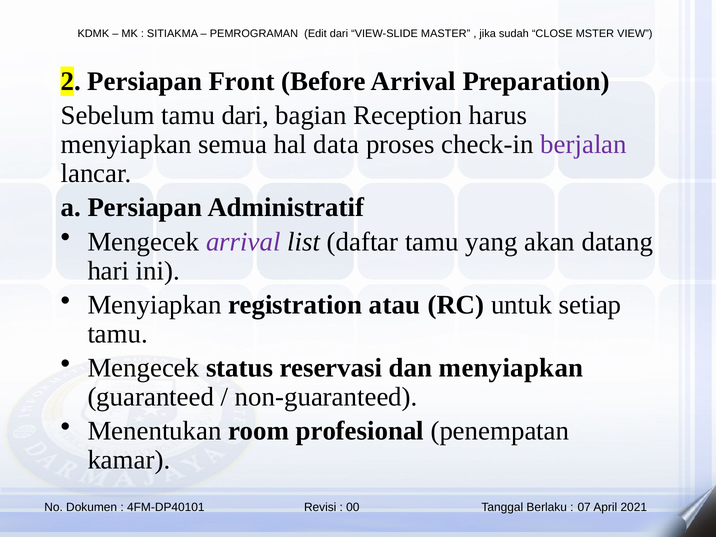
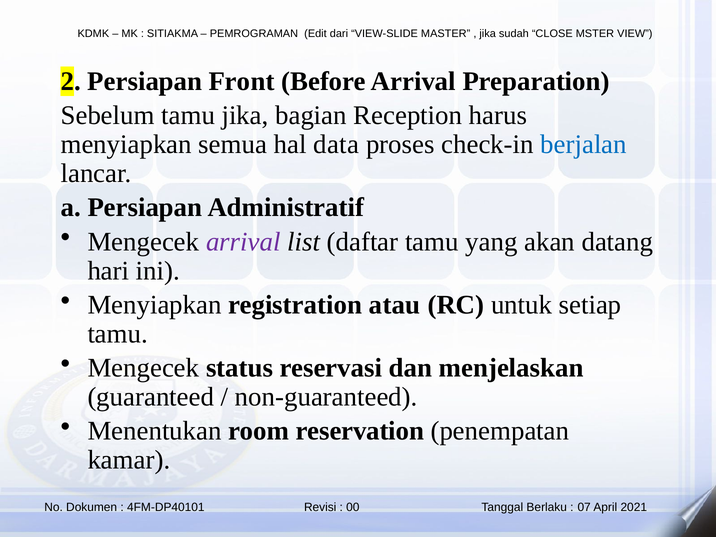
tamu dari: dari -> jika (245, 116)
berjalan colour: purple -> blue (584, 145)
dan menyiapkan: menyiapkan -> menjelaskan (511, 368)
profesional: profesional -> reservation (360, 431)
